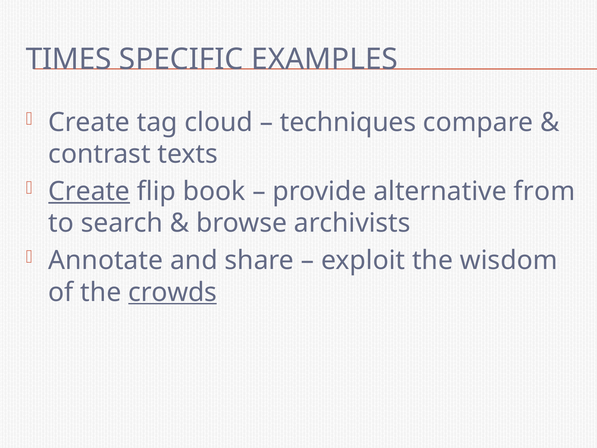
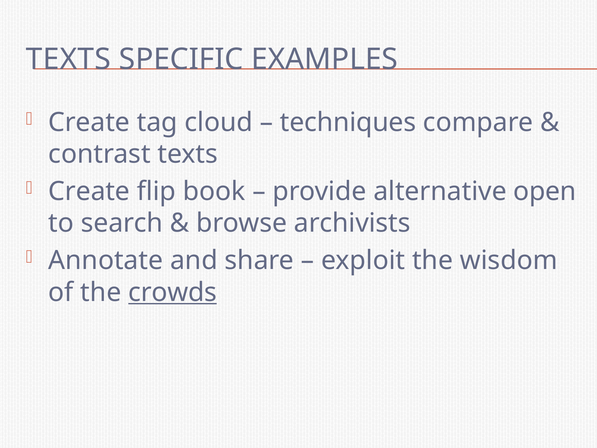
TIMES: TIMES -> TEXTS (68, 59)
Create underline: present -> none (89, 191)
from: from -> open (545, 191)
